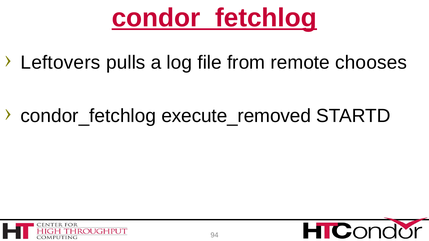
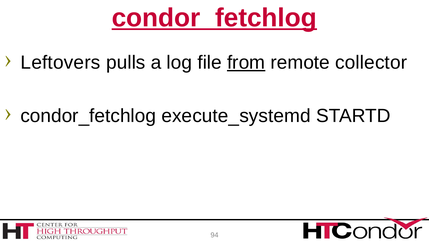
from underline: none -> present (246, 63)
chooses: chooses -> collector (371, 63)
execute_removed: execute_removed -> execute_systemd (236, 116)
